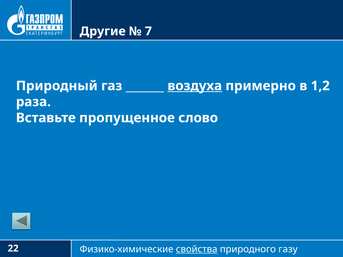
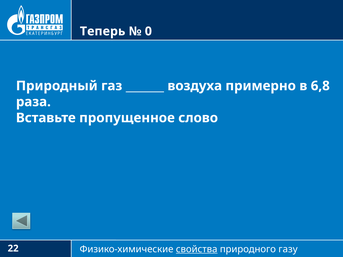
Другие: Другие -> Теперь (103, 31)
7: 7 -> 0 (148, 31)
воздуха underline: present -> none (195, 86)
1,2: 1,2 -> 6,8 (320, 86)
